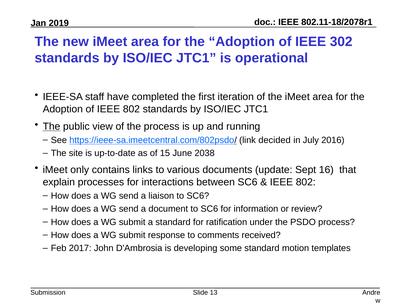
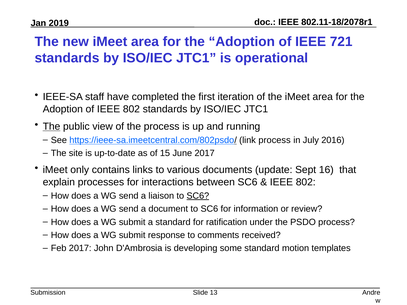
302: 302 -> 721 (341, 42)
link decided: decided -> process (275, 140)
June 2038: 2038 -> 2017 (205, 153)
SC6 underline: none -> present (198, 196)
